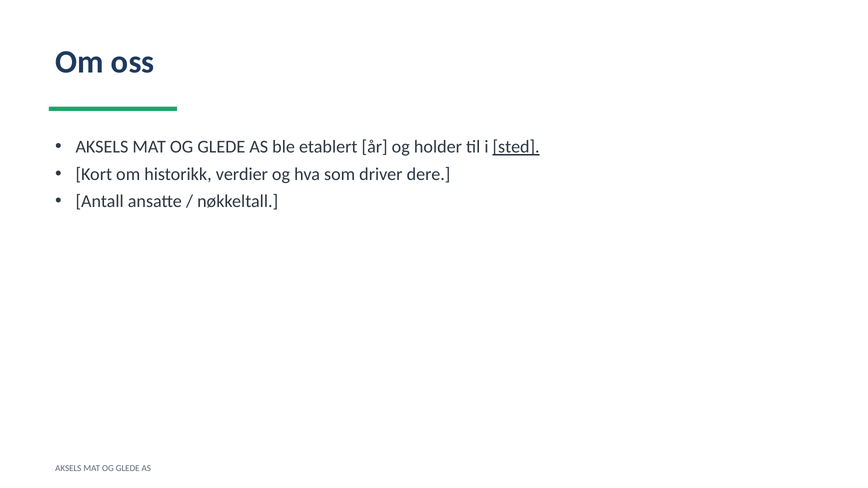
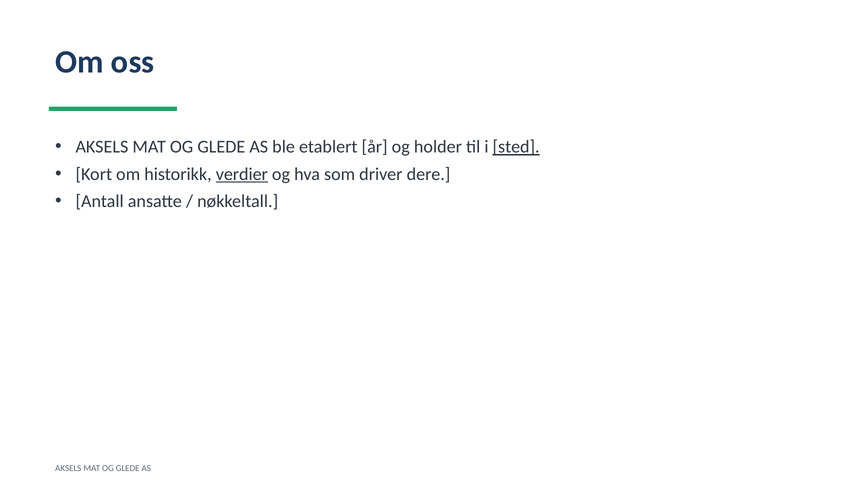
verdier underline: none -> present (242, 174)
